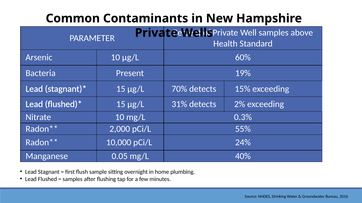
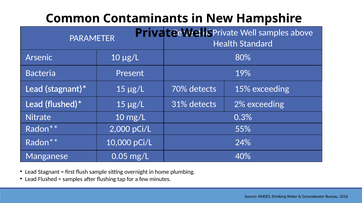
60%: 60% -> 80% (243, 58)
